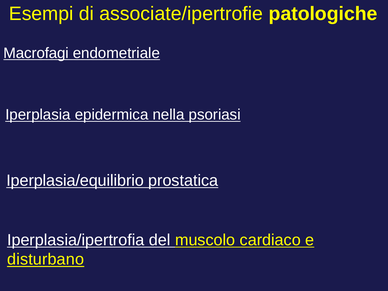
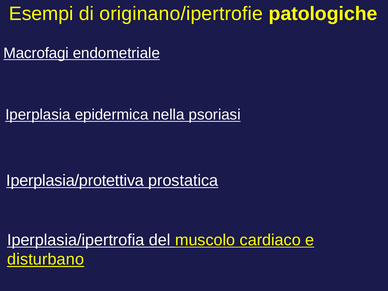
associate/ipertrofie: associate/ipertrofie -> originano/ipertrofie (181, 14)
Iperplasia/equilibrio: Iperplasia/equilibrio -> Iperplasia/protettiva (75, 180)
